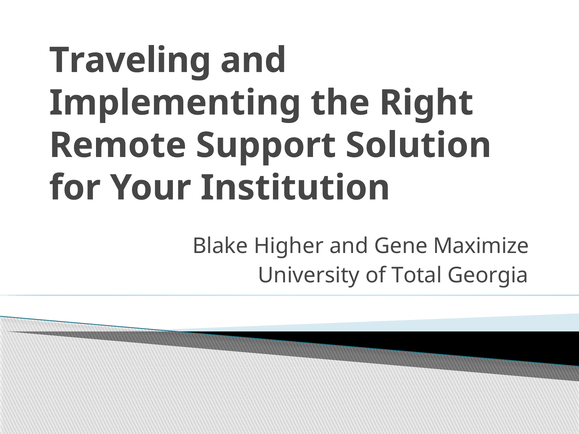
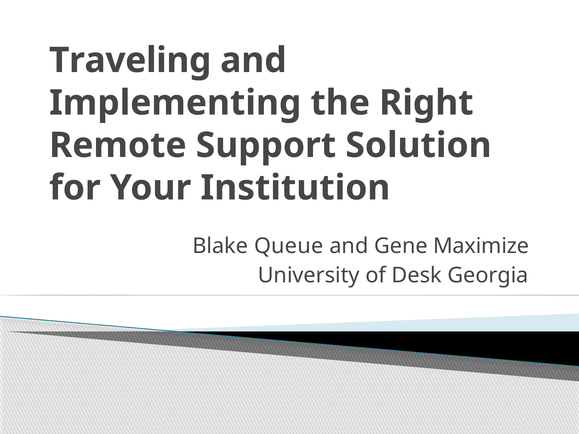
Higher: Higher -> Queue (289, 246)
Total: Total -> Desk (417, 275)
